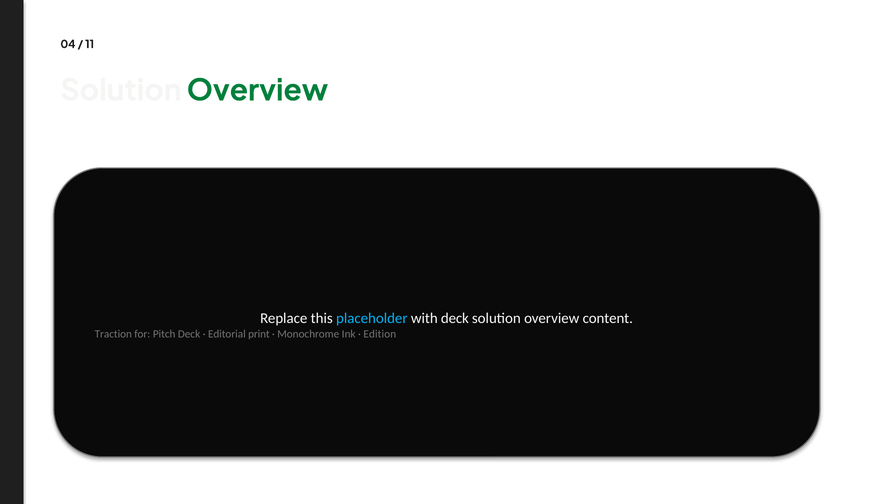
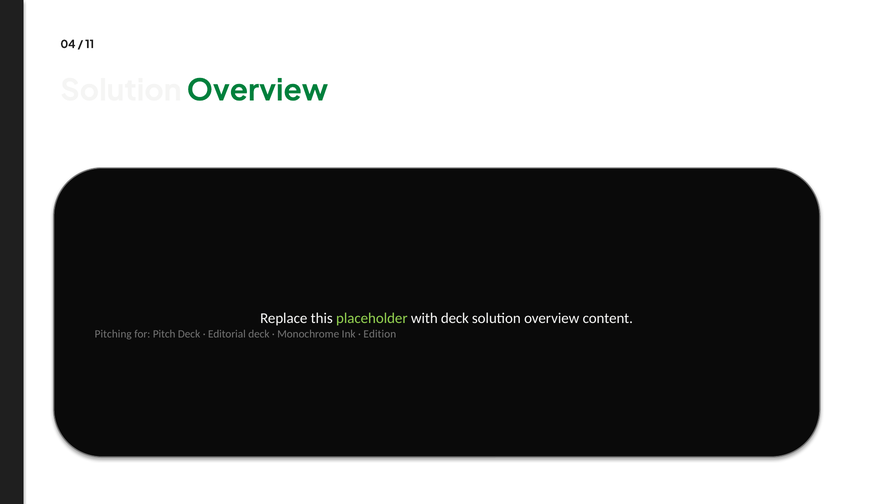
placeholder colour: light blue -> light green (372, 319)
Traction: Traction -> Pitching (113, 334)
Editorial print: print -> deck (259, 334)
